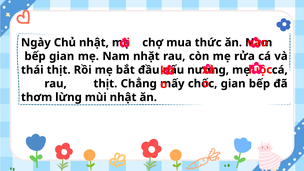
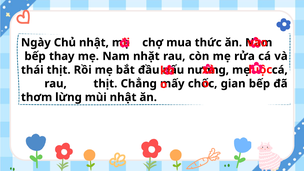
bếp gian: gian -> thay (62, 56)
